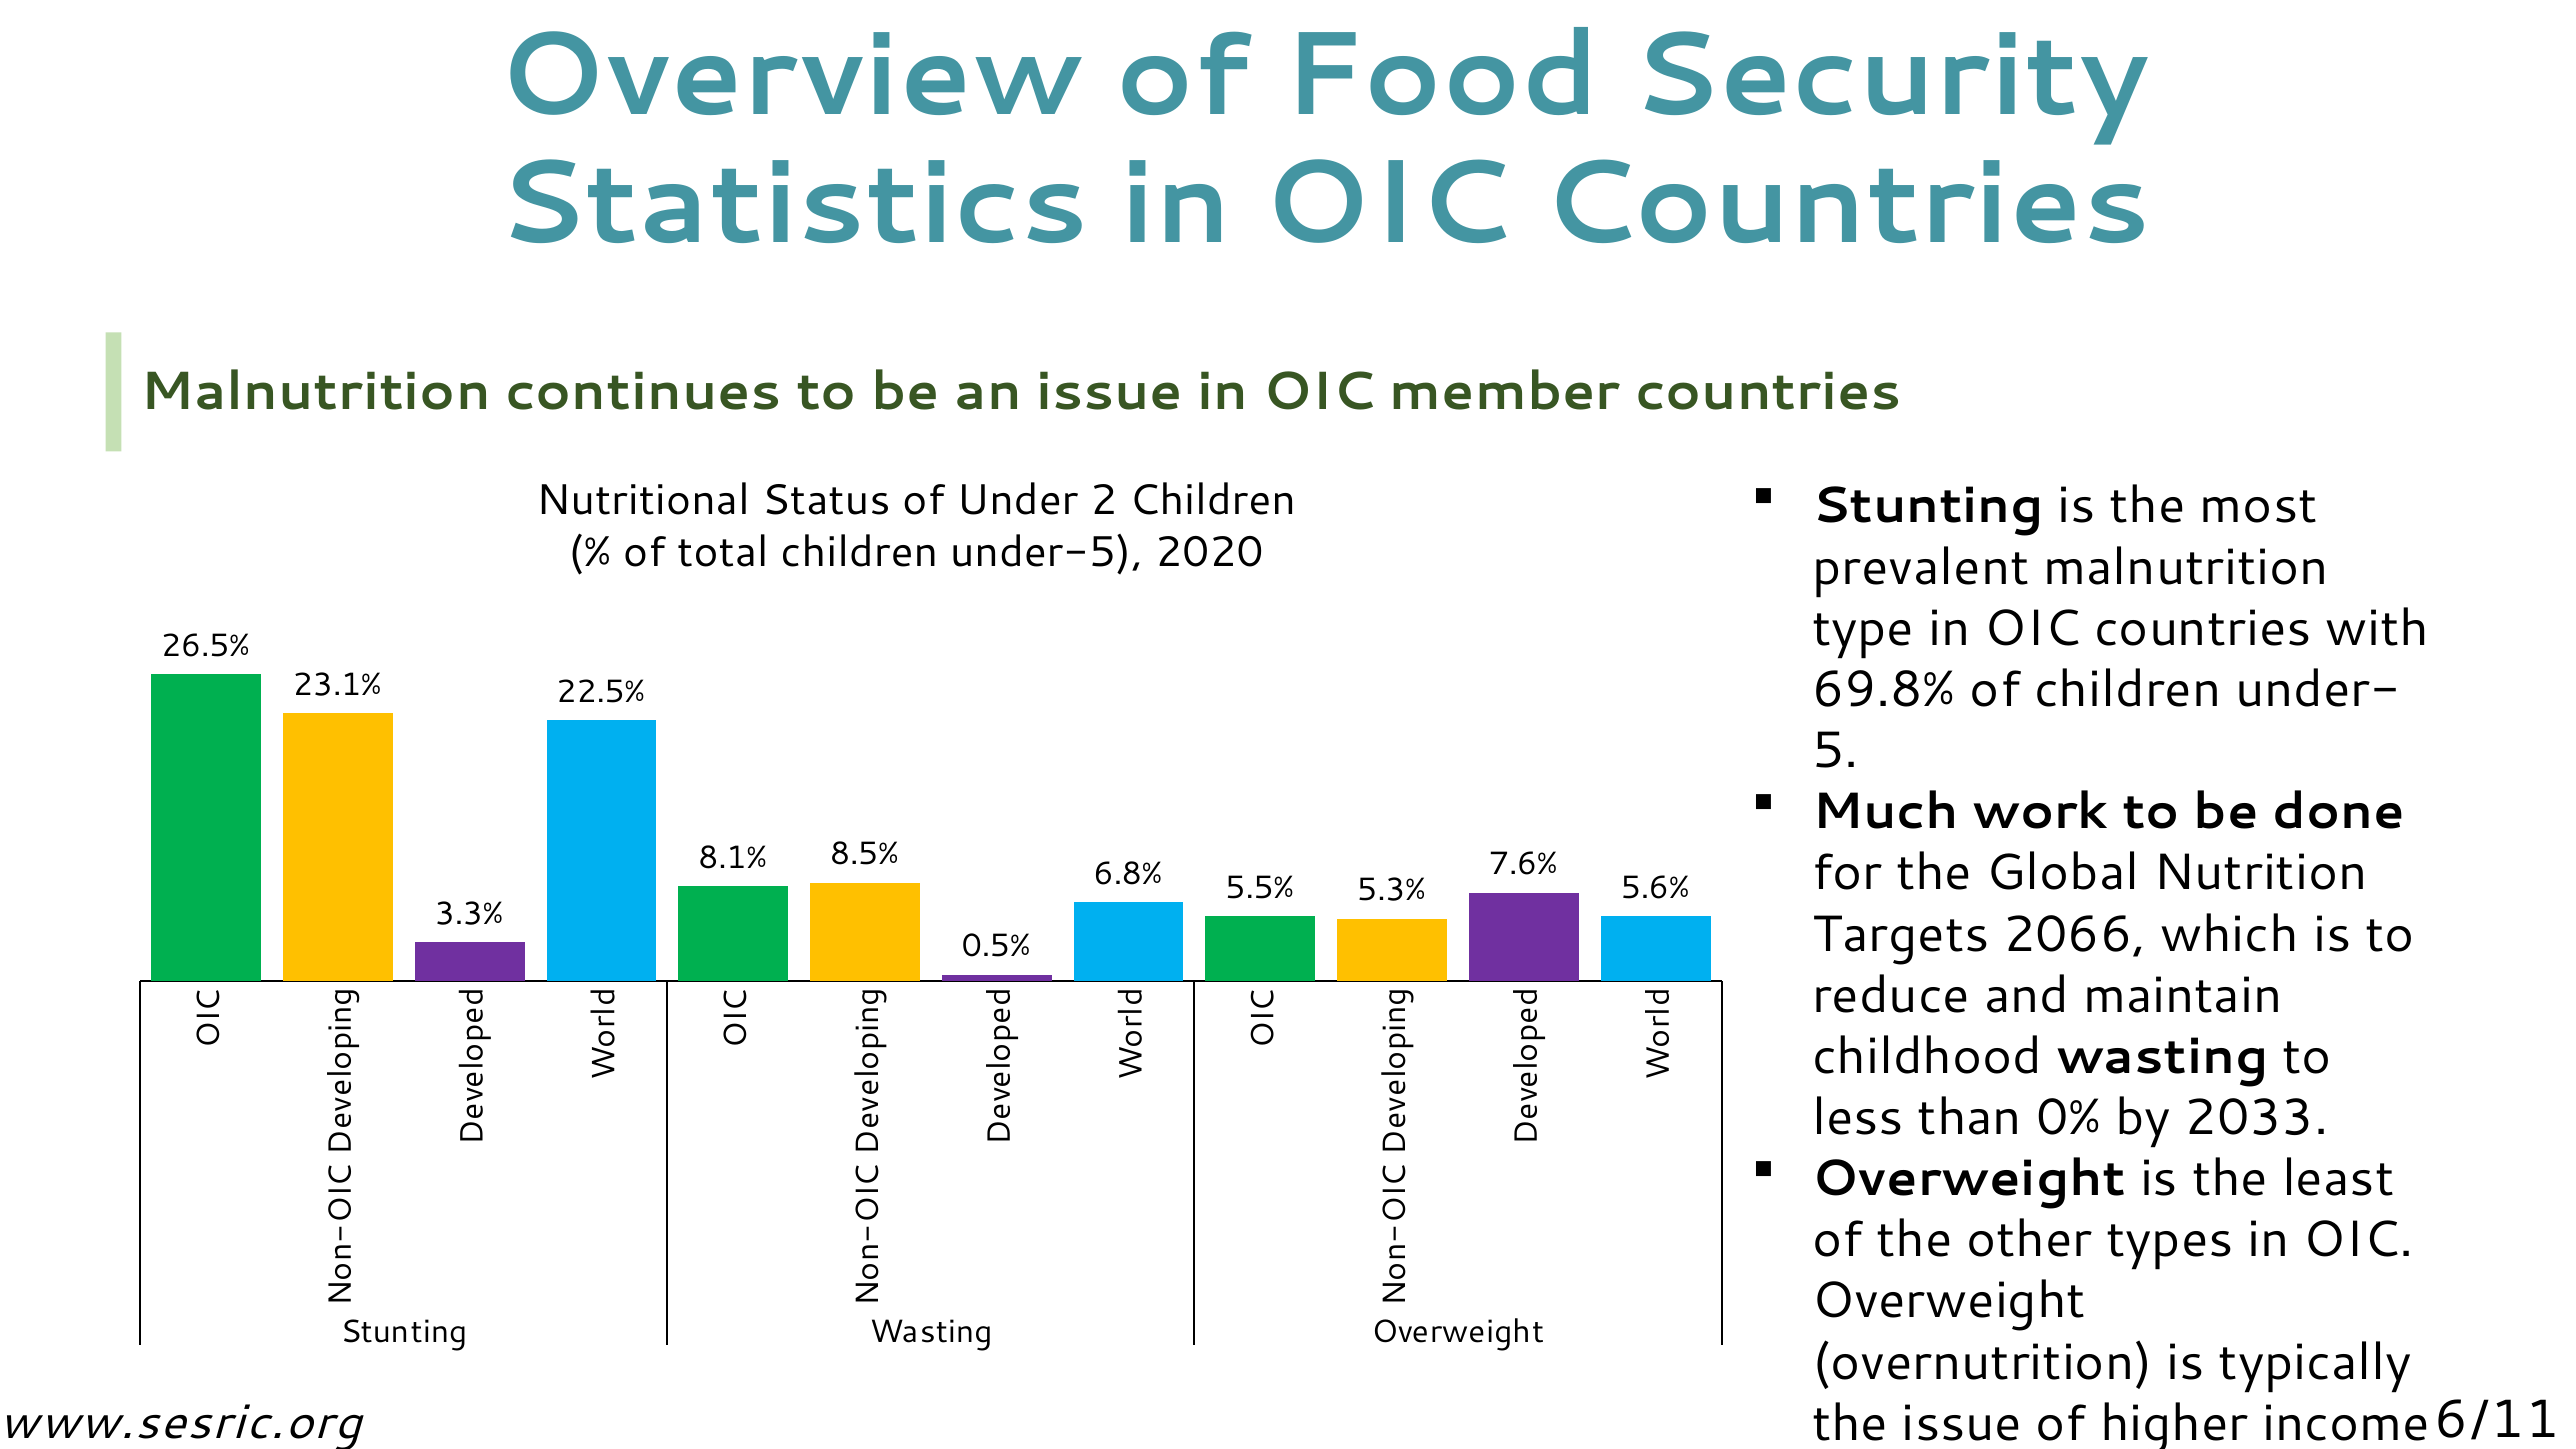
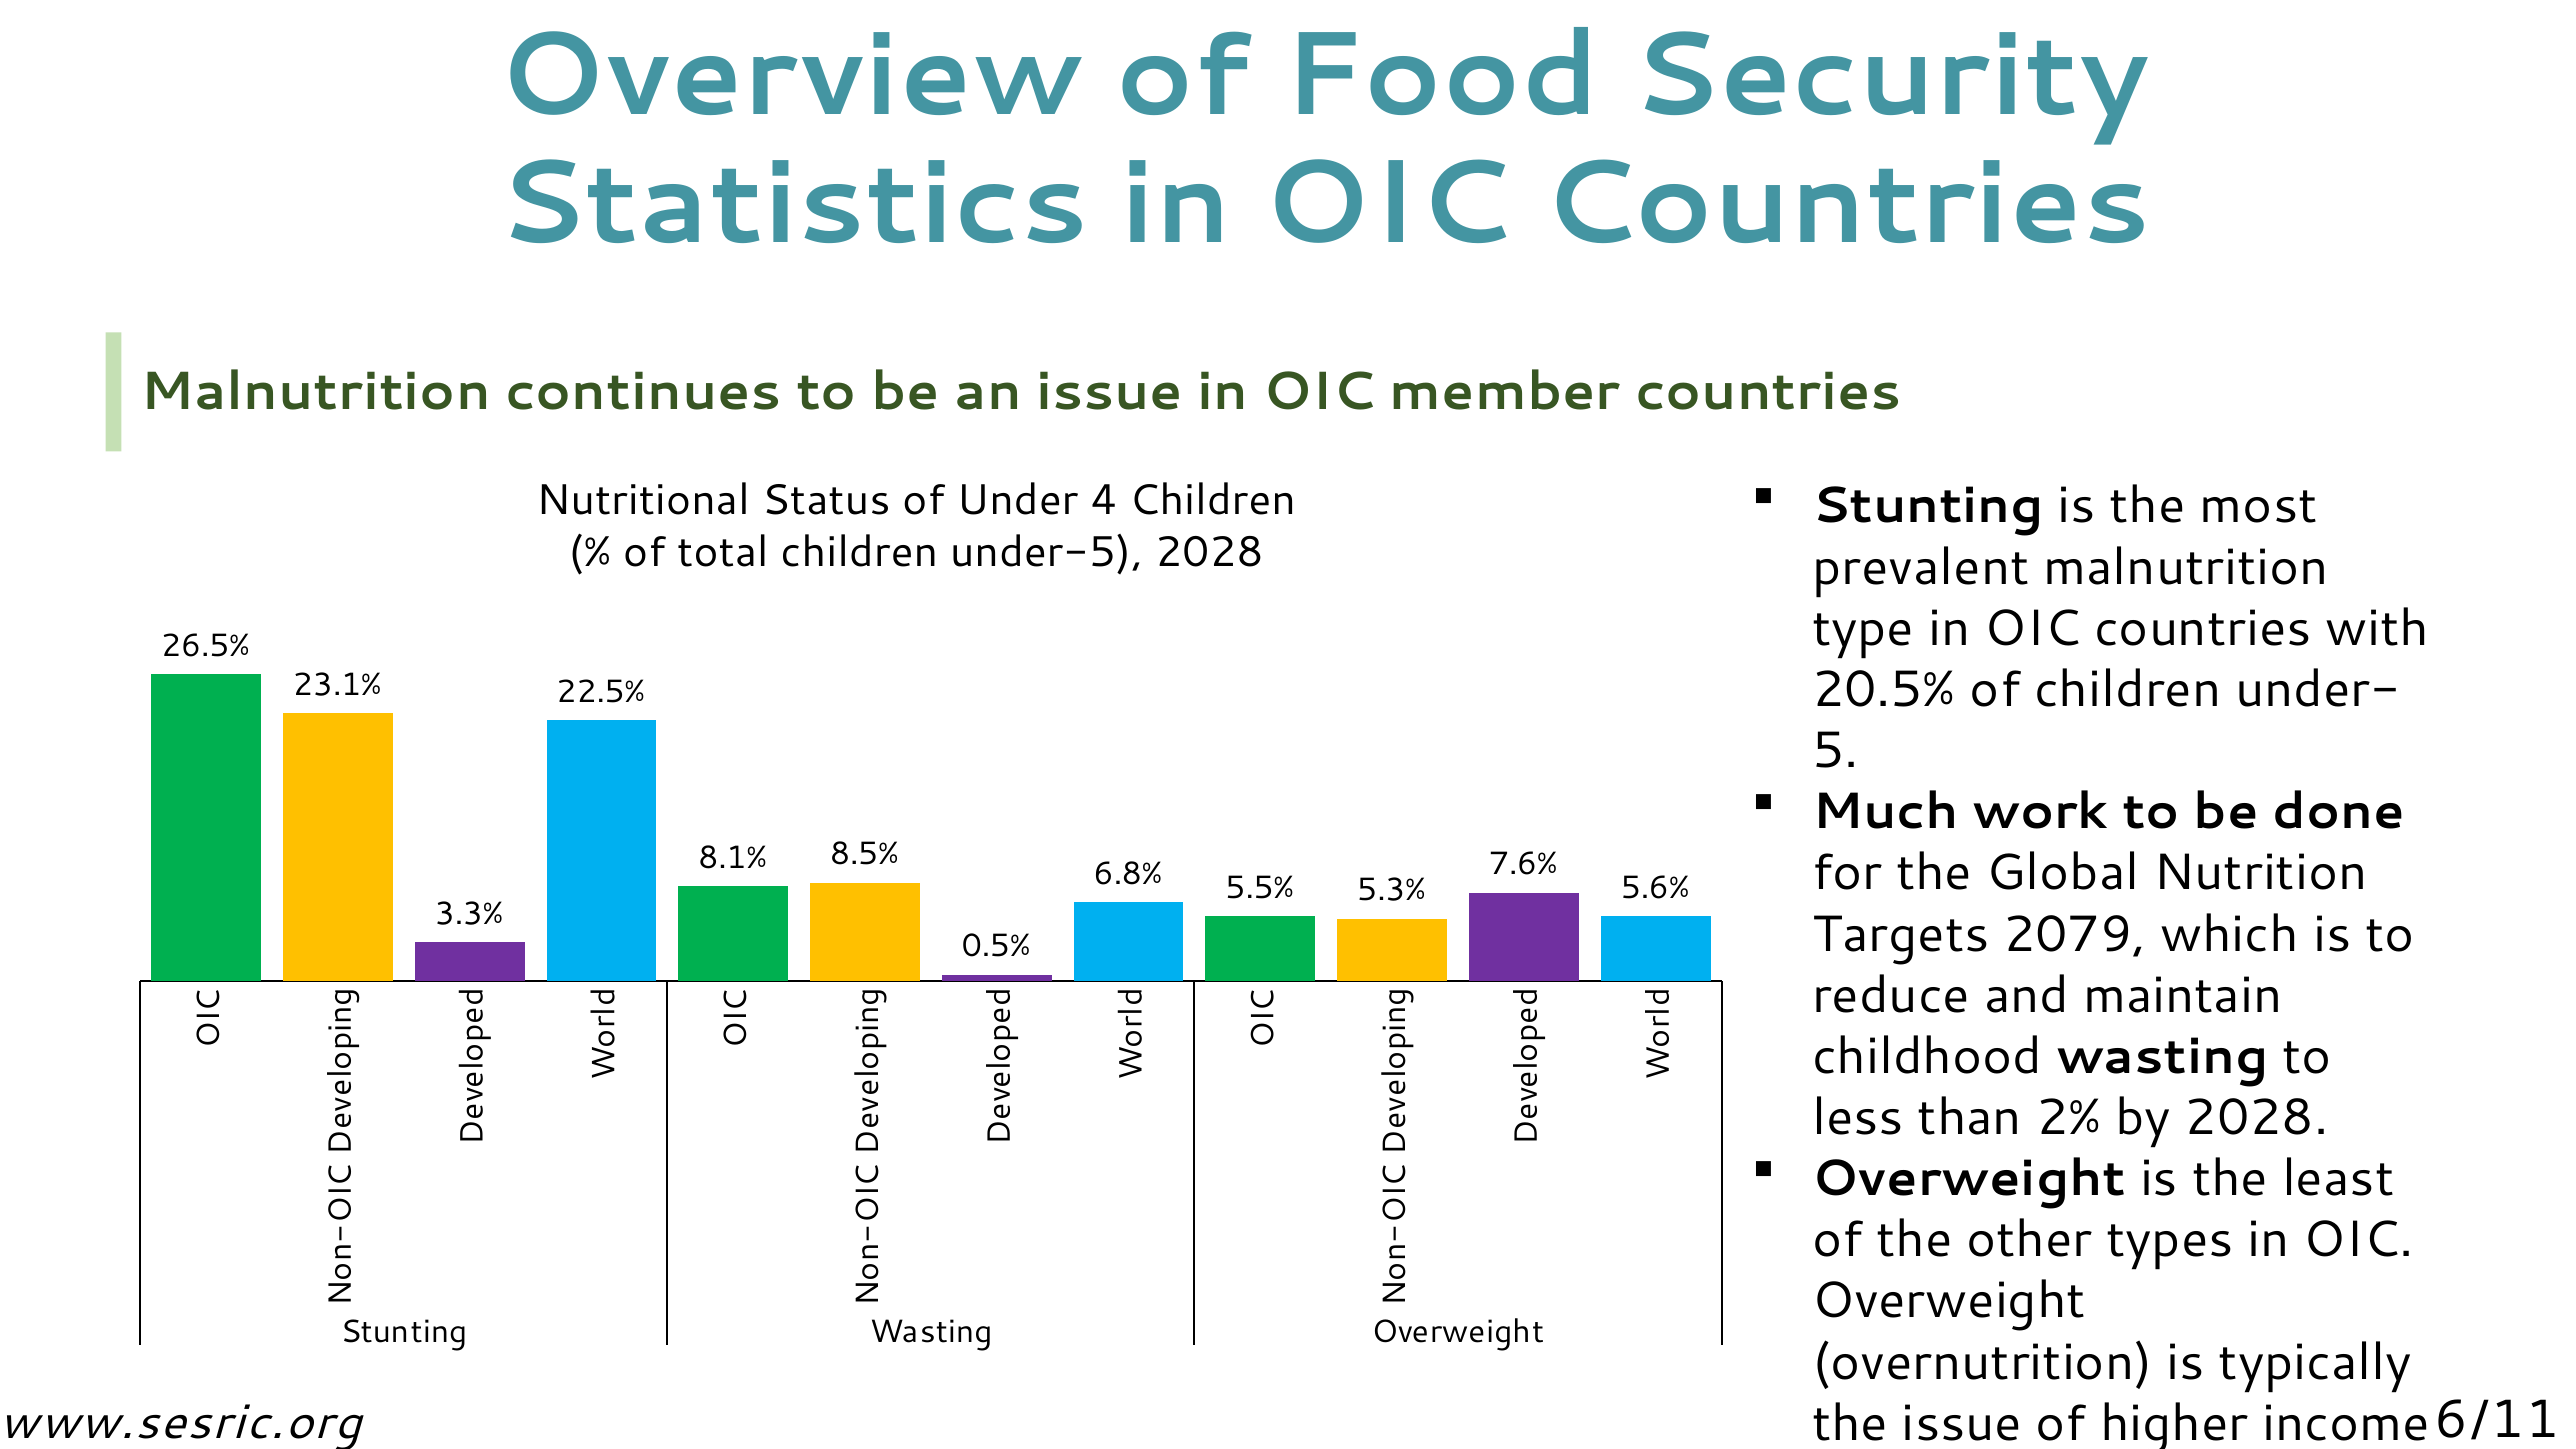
2: 2 -> 4 (1104, 501)
under-5 2020: 2020 -> 2028 (1209, 552)
69.8%: 69.8% -> 20.5% (1884, 690)
2066: 2066 -> 2079 (2075, 934)
0%: 0% -> 2% (2069, 1118)
by 2033: 2033 -> 2028 (2257, 1118)
